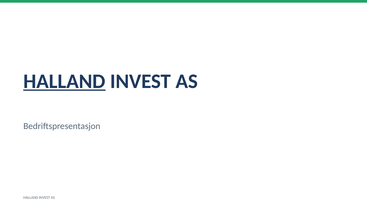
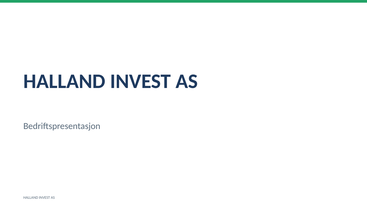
HALLAND underline: present -> none (64, 81)
